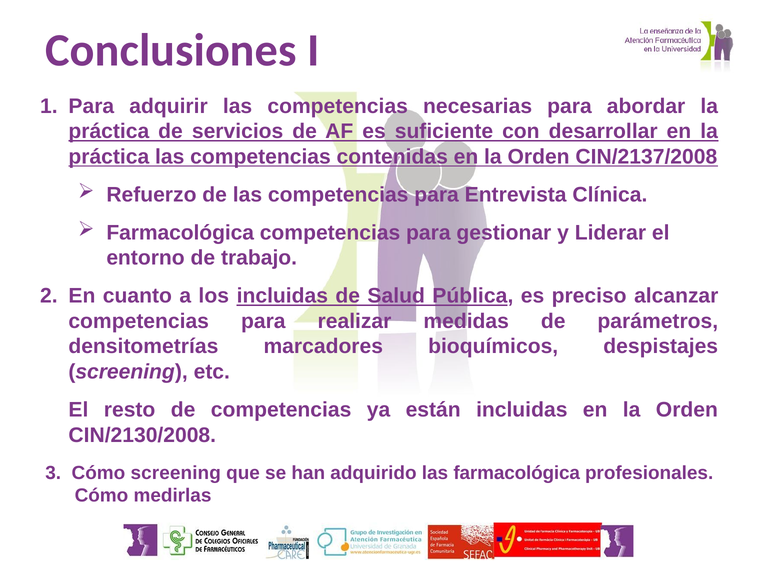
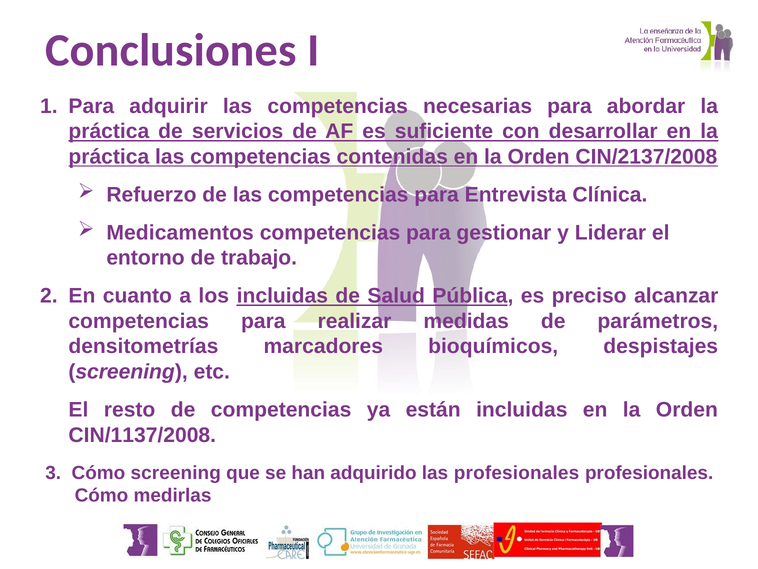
Farmacológica: Farmacológica -> Medicamentos (180, 232)
CIN/2130/2008: CIN/2130/2008 -> CIN/1137/2008 (142, 435)
las farmacológica: farmacológica -> profesionales (517, 472)
